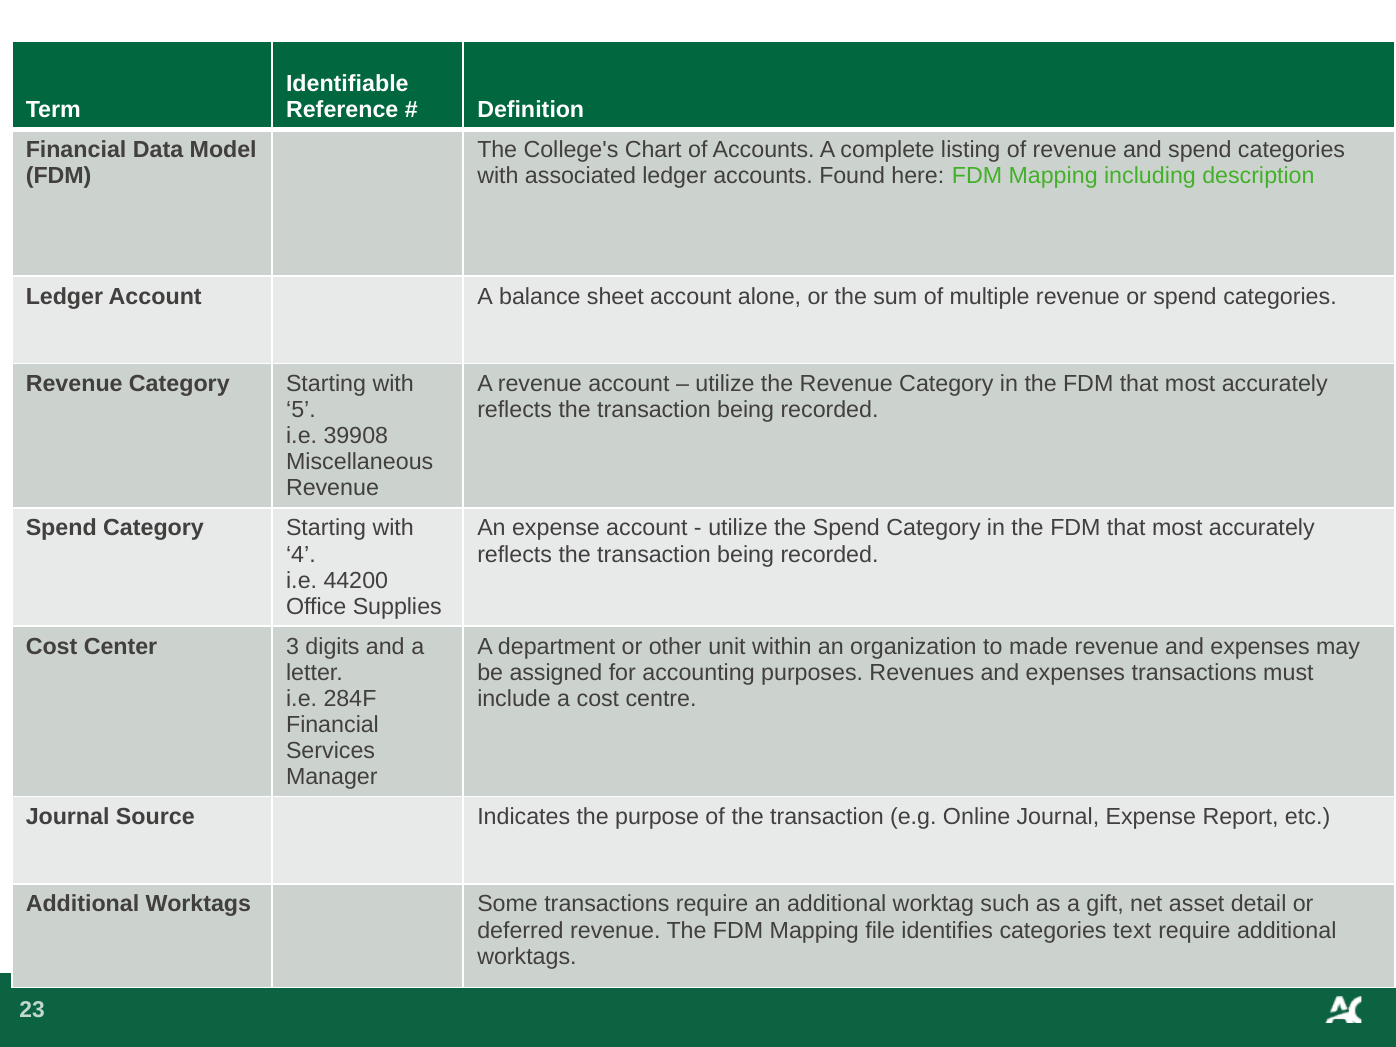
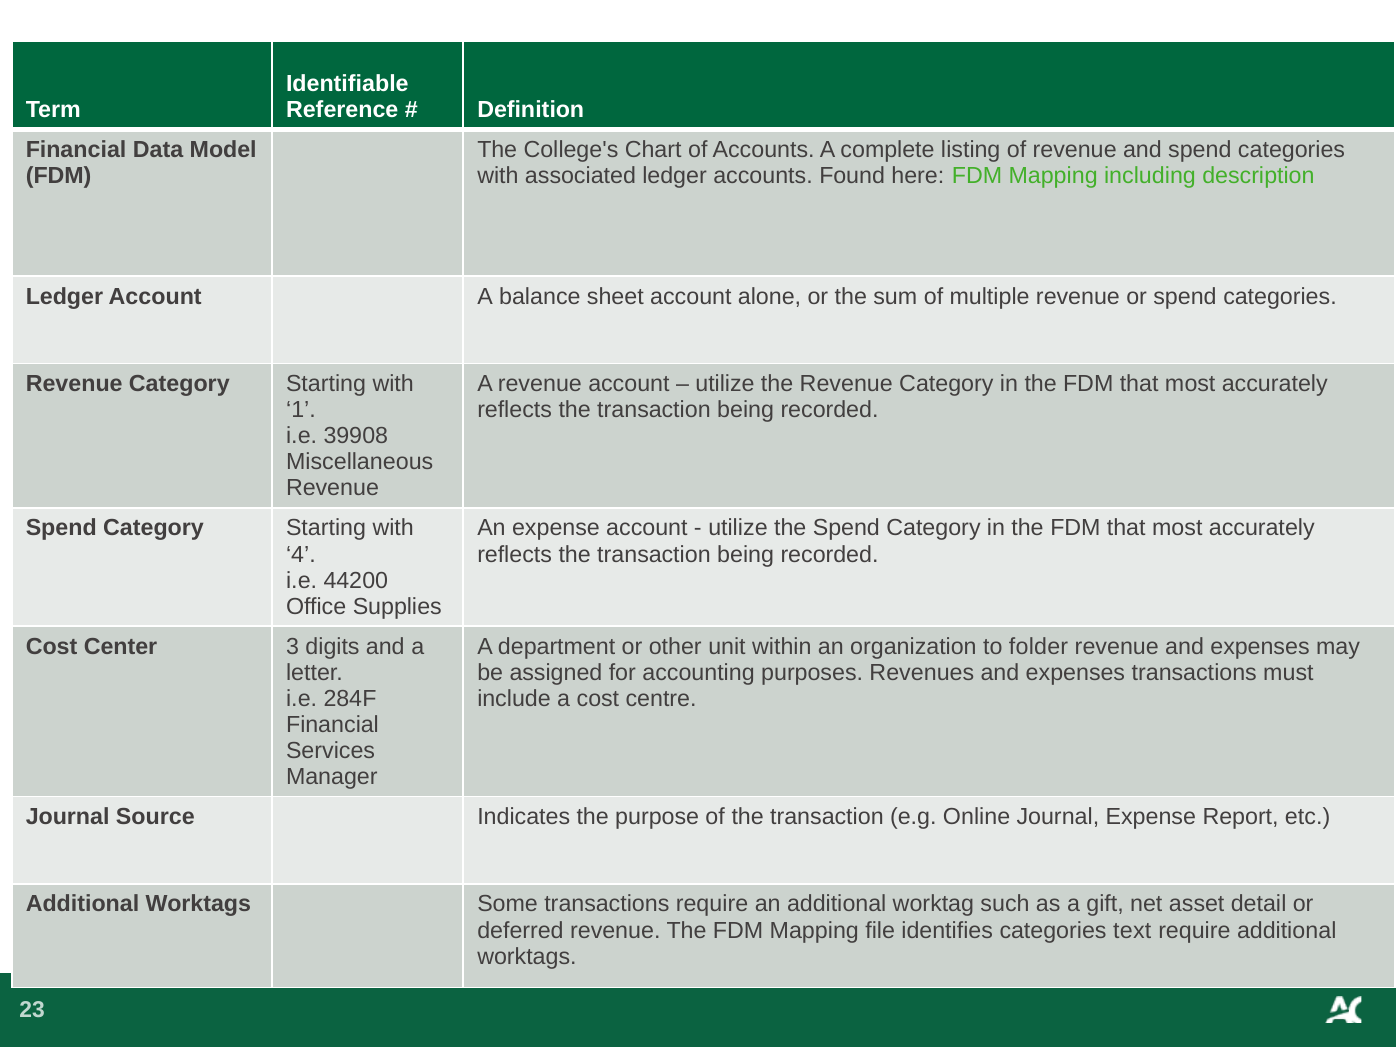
5: 5 -> 1 (301, 410)
made: made -> folder (1039, 647)
